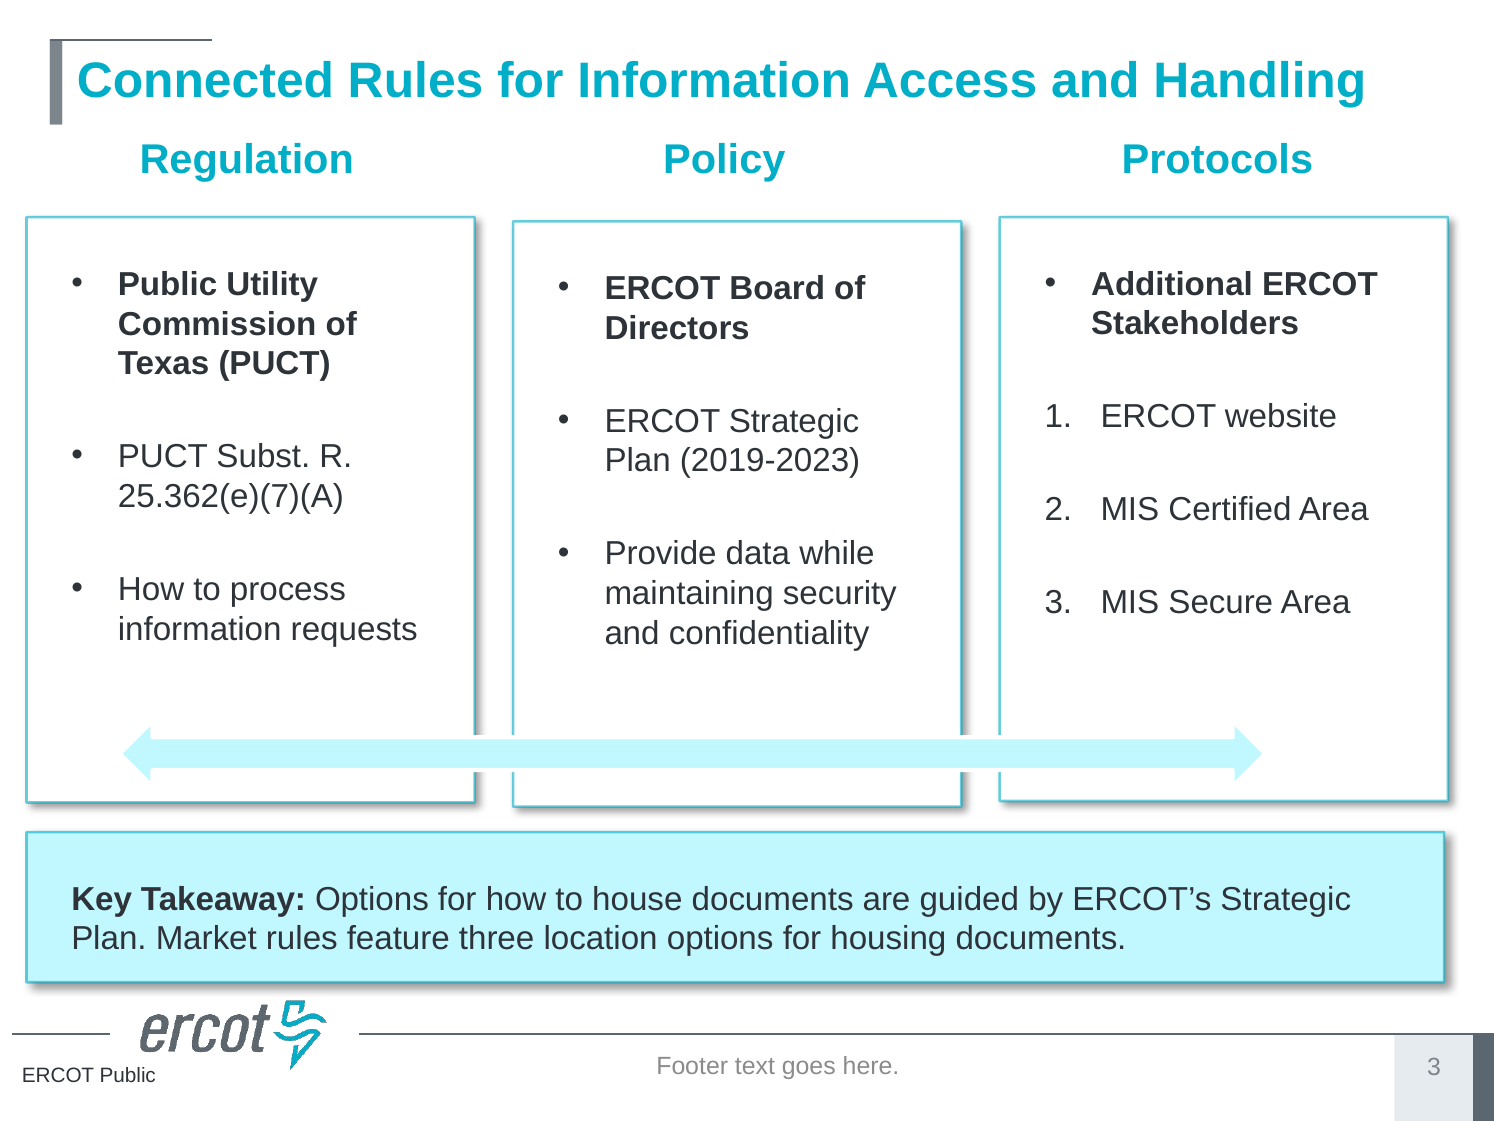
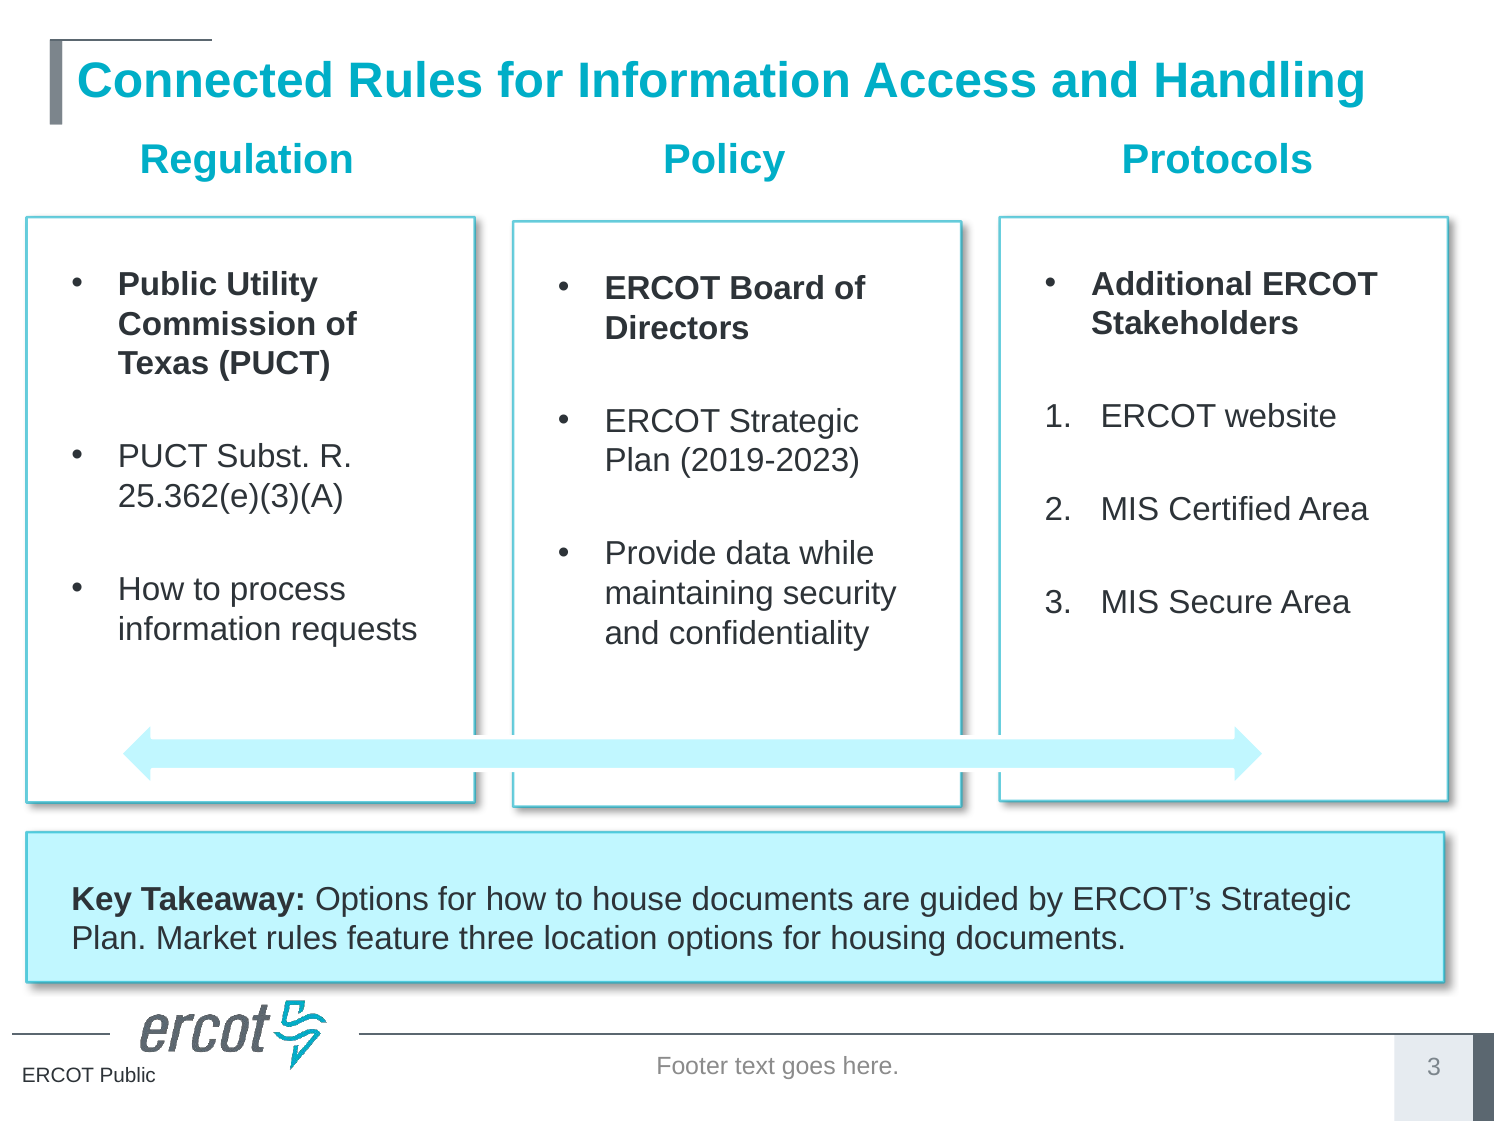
25.362(e)(7)(A: 25.362(e)(7)(A -> 25.362(e)(3)(A (231, 496)
